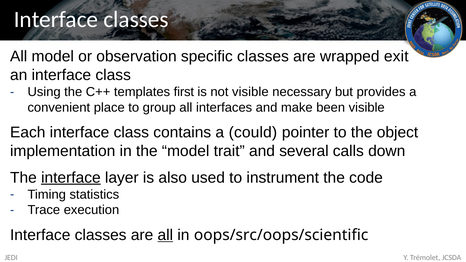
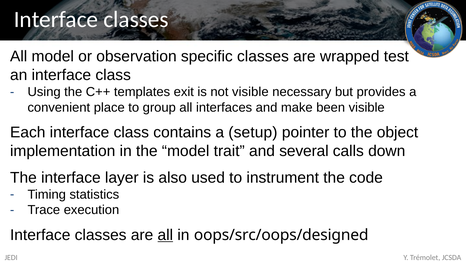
exit: exit -> test (396, 56)
first: first -> exit (184, 92)
could: could -> setup (253, 133)
interface underline: present -> none (71, 178)
oops/src/oops/scientific: oops/src/oops/scientific -> oops/src/oops/designed (281, 235)
